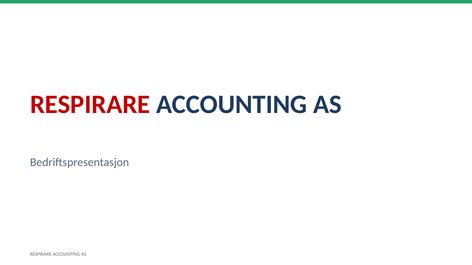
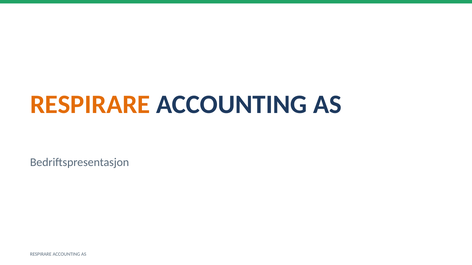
RESPIRARE colour: red -> orange (90, 105)
